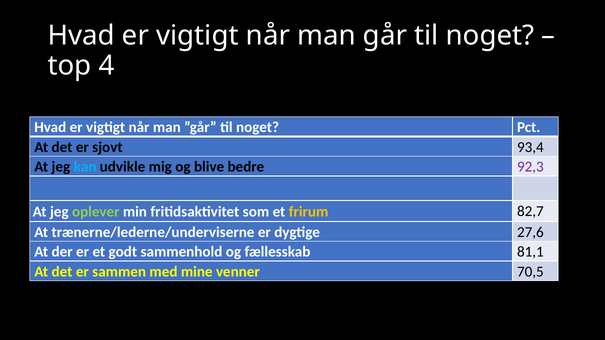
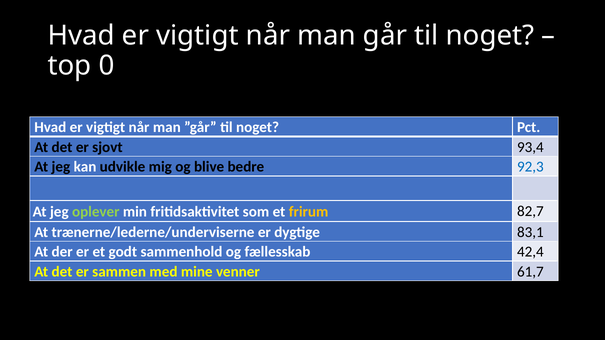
4: 4 -> 0 (107, 66)
kan colour: light blue -> white (85, 167)
92,3 colour: purple -> blue (530, 167)
27,6: 27,6 -> 83,1 (530, 232)
81,1: 81,1 -> 42,4 (530, 252)
70,5: 70,5 -> 61,7 (530, 272)
